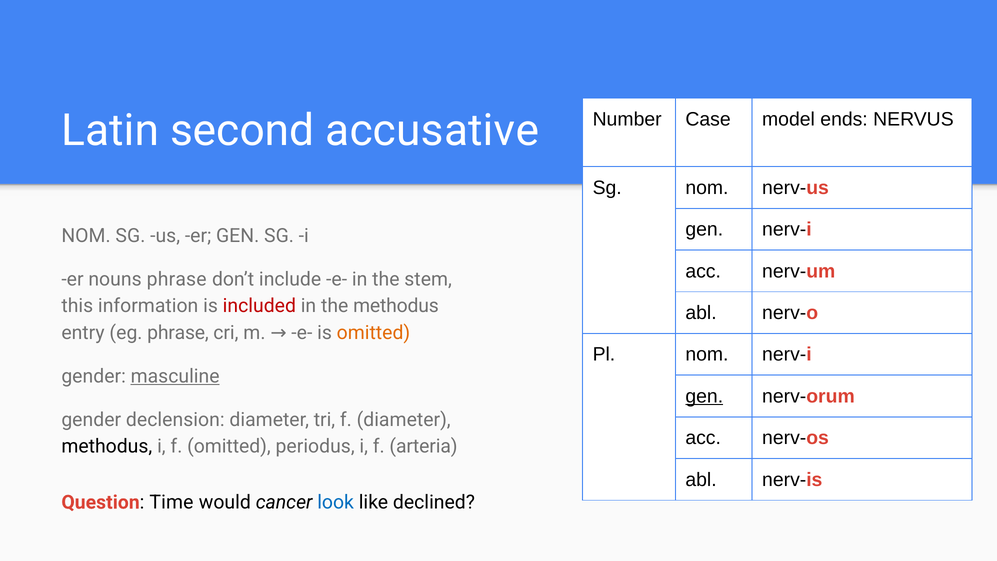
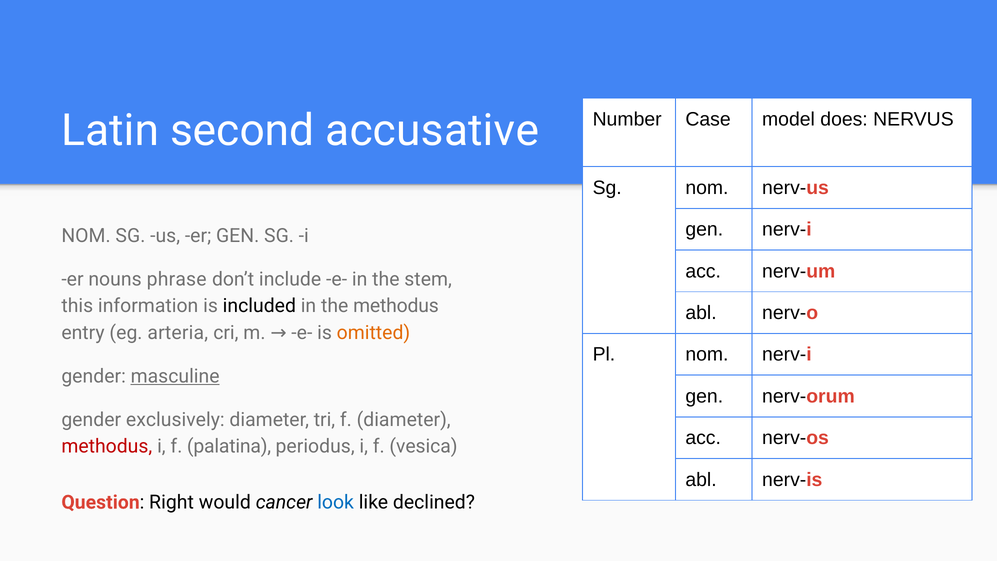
ends: ends -> does (844, 119)
included colour: red -> black (259, 306)
eg phrase: phrase -> arteria (178, 333)
gen underline: present -> none (704, 396)
declension: declension -> exclusively (175, 420)
methodus colour: black -> red (107, 446)
f omitted: omitted -> palatina (229, 446)
arteria: arteria -> vesica (424, 446)
Time: Time -> Right (172, 502)
